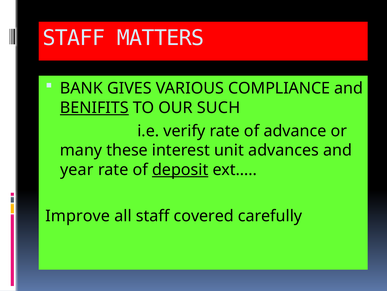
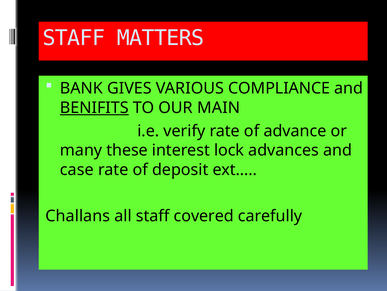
SUCH: SUCH -> MAIN (219, 108)
unit: unit -> lock (229, 150)
year: year -> case (77, 169)
deposit underline: present -> none (180, 169)
Improve: Improve -> Challans (78, 216)
